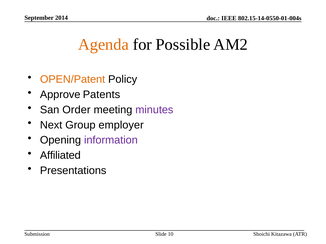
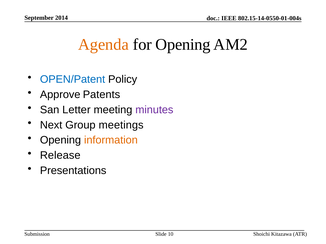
for Possible: Possible -> Opening (183, 45)
OPEN/Patent colour: orange -> blue (73, 80)
Order: Order -> Letter (76, 110)
employer: employer -> meetings (121, 125)
information colour: purple -> orange (111, 140)
Affiliated: Affiliated -> Release (60, 156)
